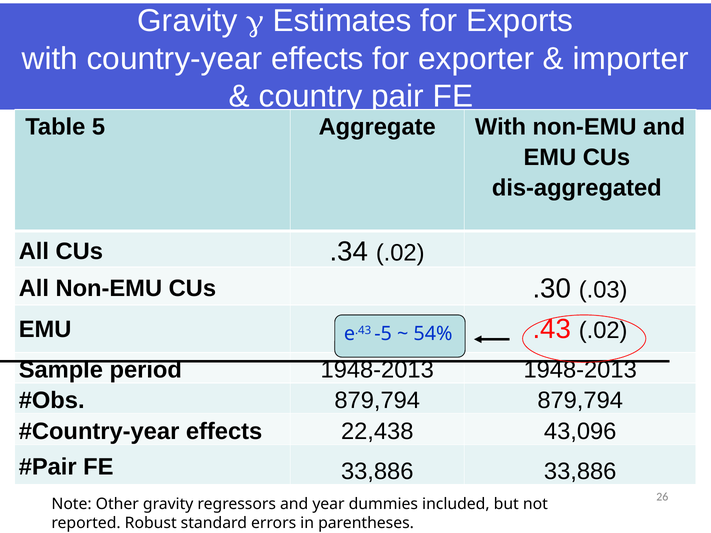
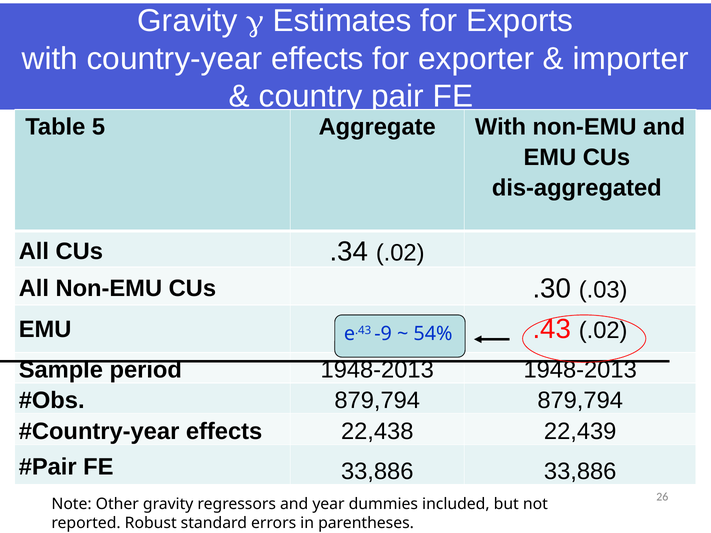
-5: -5 -> -9 (383, 334)
43,096: 43,096 -> 22,439 (580, 432)
